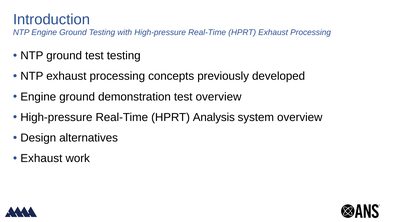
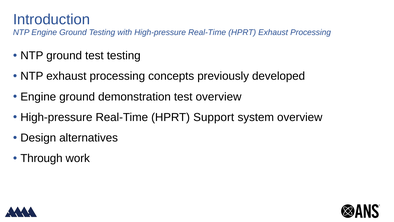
Analysis: Analysis -> Support (214, 117)
Exhaust: Exhaust -> Through (41, 158)
